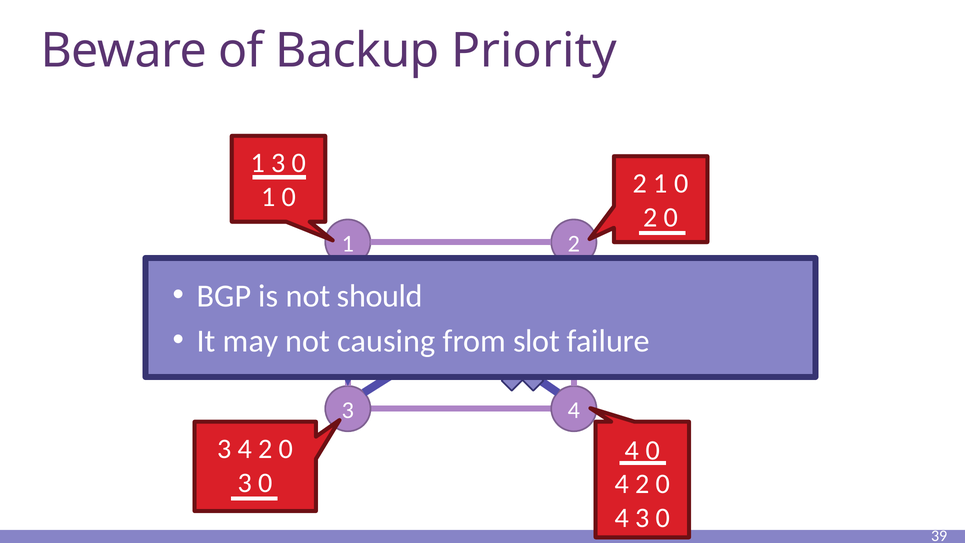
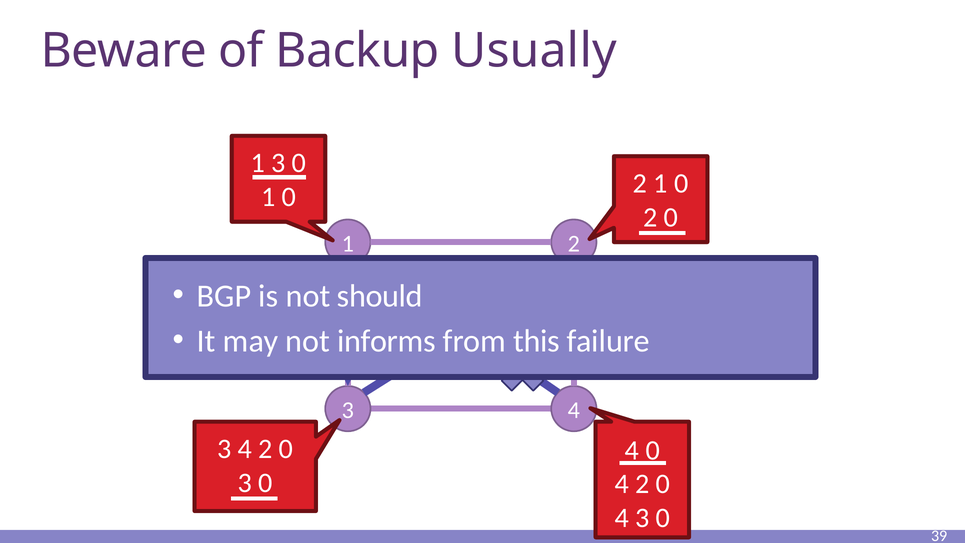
Priority: Priority -> Usually (534, 51)
causing: causing -> informs (386, 341)
slot: slot -> this (537, 341)
